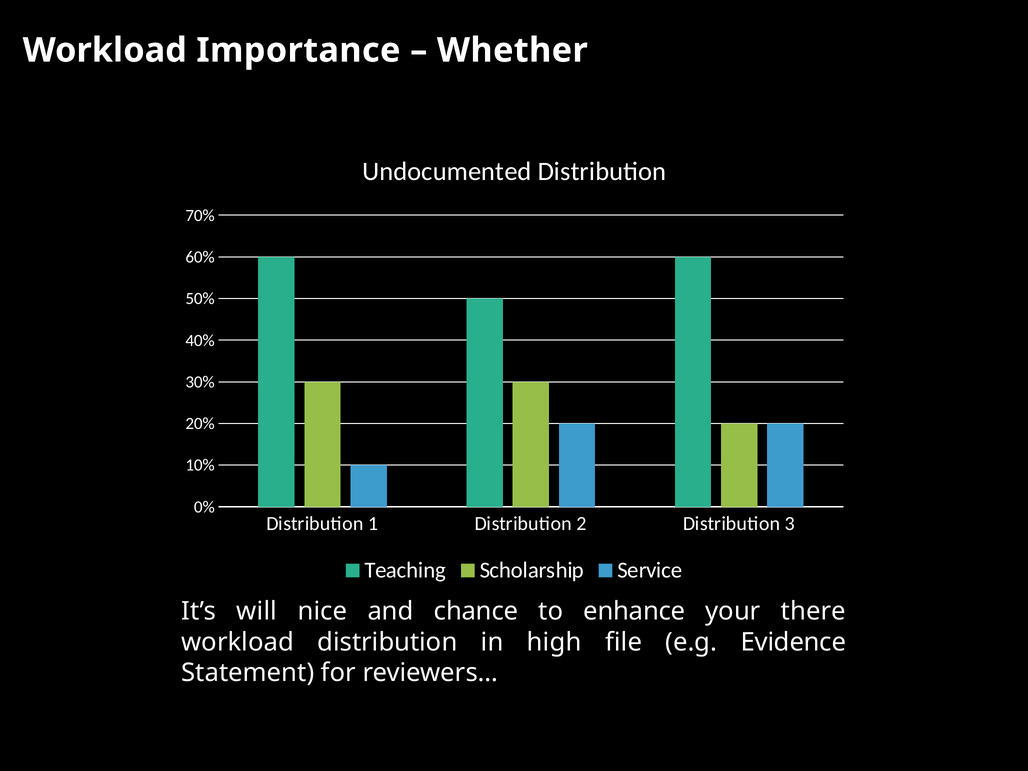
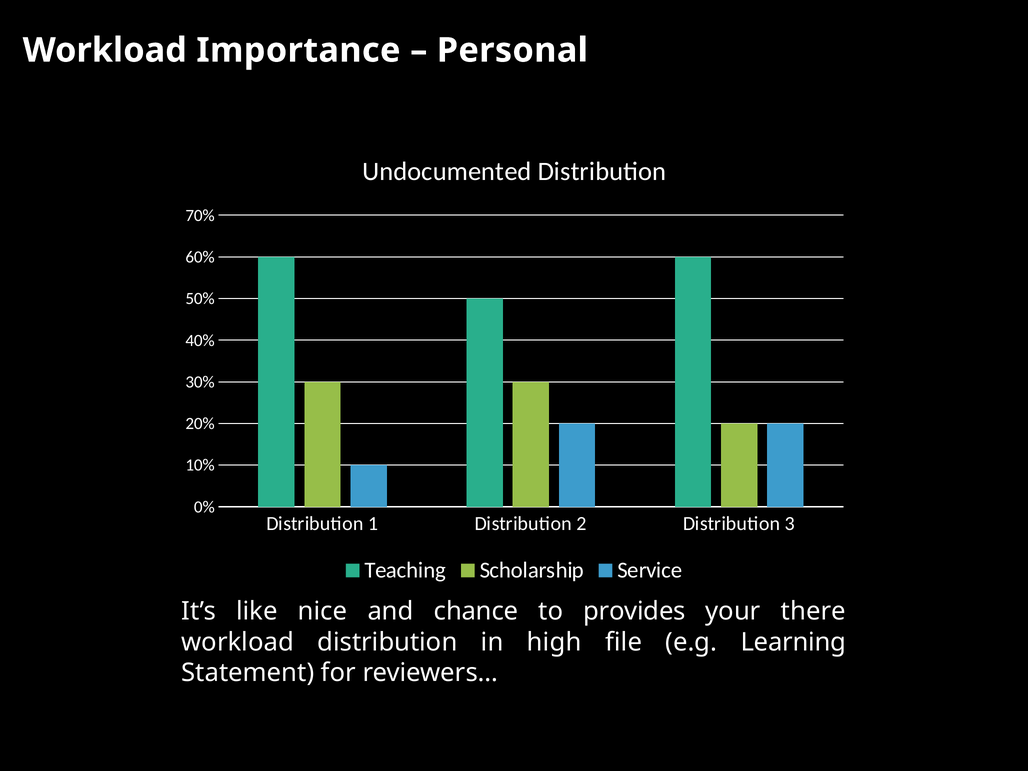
Whether: Whether -> Personal (512, 50)
will: will -> like (257, 611)
enhance: enhance -> provides (634, 611)
Evidence: Evidence -> Learning (793, 642)
